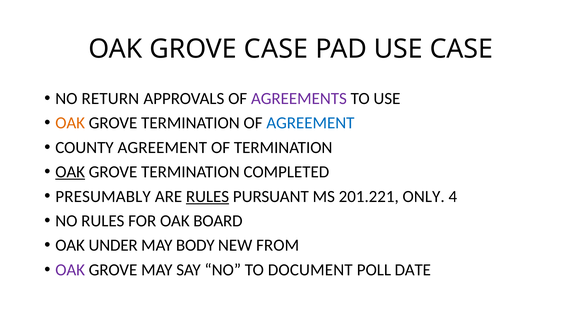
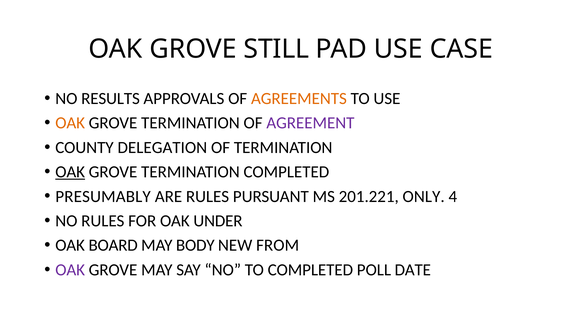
GROVE CASE: CASE -> STILL (276, 49)
RETURN: RETURN -> RESULTS (111, 98)
AGREEMENTS colour: purple -> orange (299, 98)
AGREEMENT colour: blue -> purple (310, 123)
COUNTY AGREEMENT: AGREEMENT -> DELEGATION (162, 147)
RULES underline: present -> none (208, 196)
BOARD: BOARD -> UNDER (218, 220)
UNDER: UNDER -> BOARD (113, 245)
TO DOCUMENT: DOCUMENT -> COMPLETED (310, 269)
